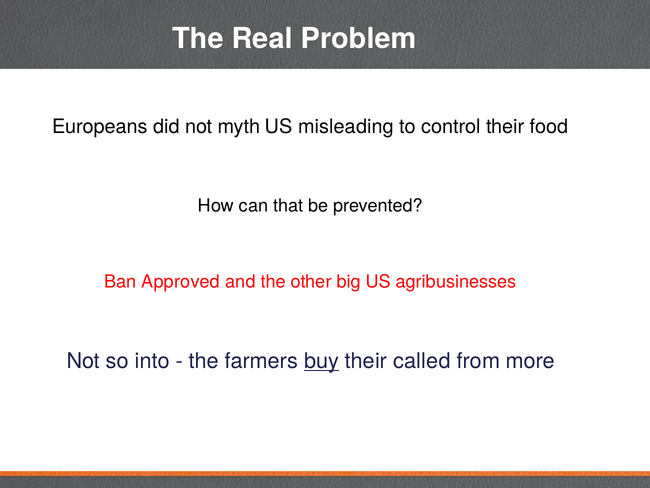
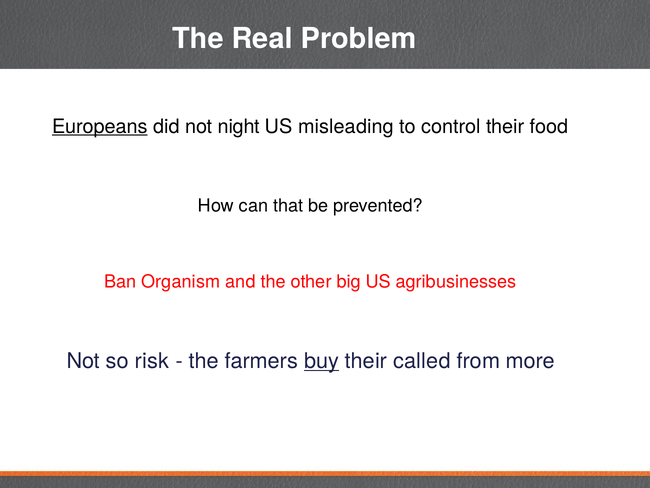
Europeans underline: none -> present (100, 126)
myth: myth -> night (239, 126)
Approved: Approved -> Organism (181, 282)
into: into -> risk (152, 361)
